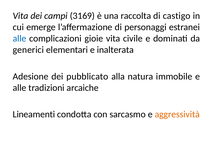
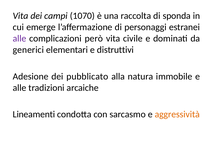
3169: 3169 -> 1070 (82, 16)
castigo: castigo -> sponda (177, 16)
alle colour: blue -> purple (20, 38)
gioie: gioie -> però (94, 38)
inalterata: inalterata -> distruttivi (115, 50)
